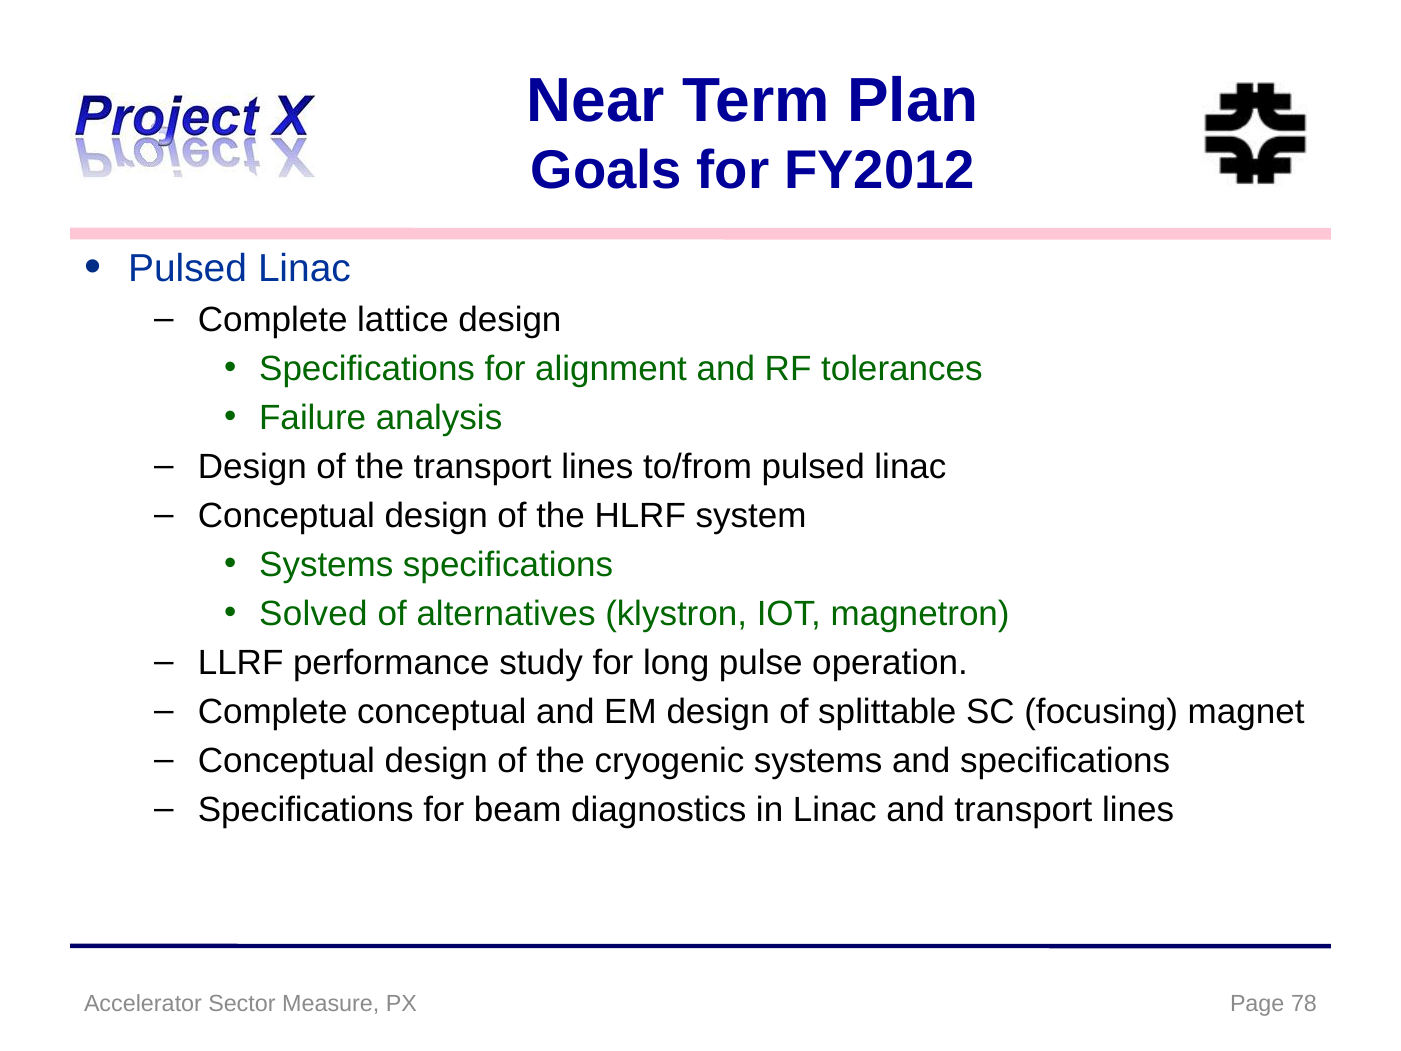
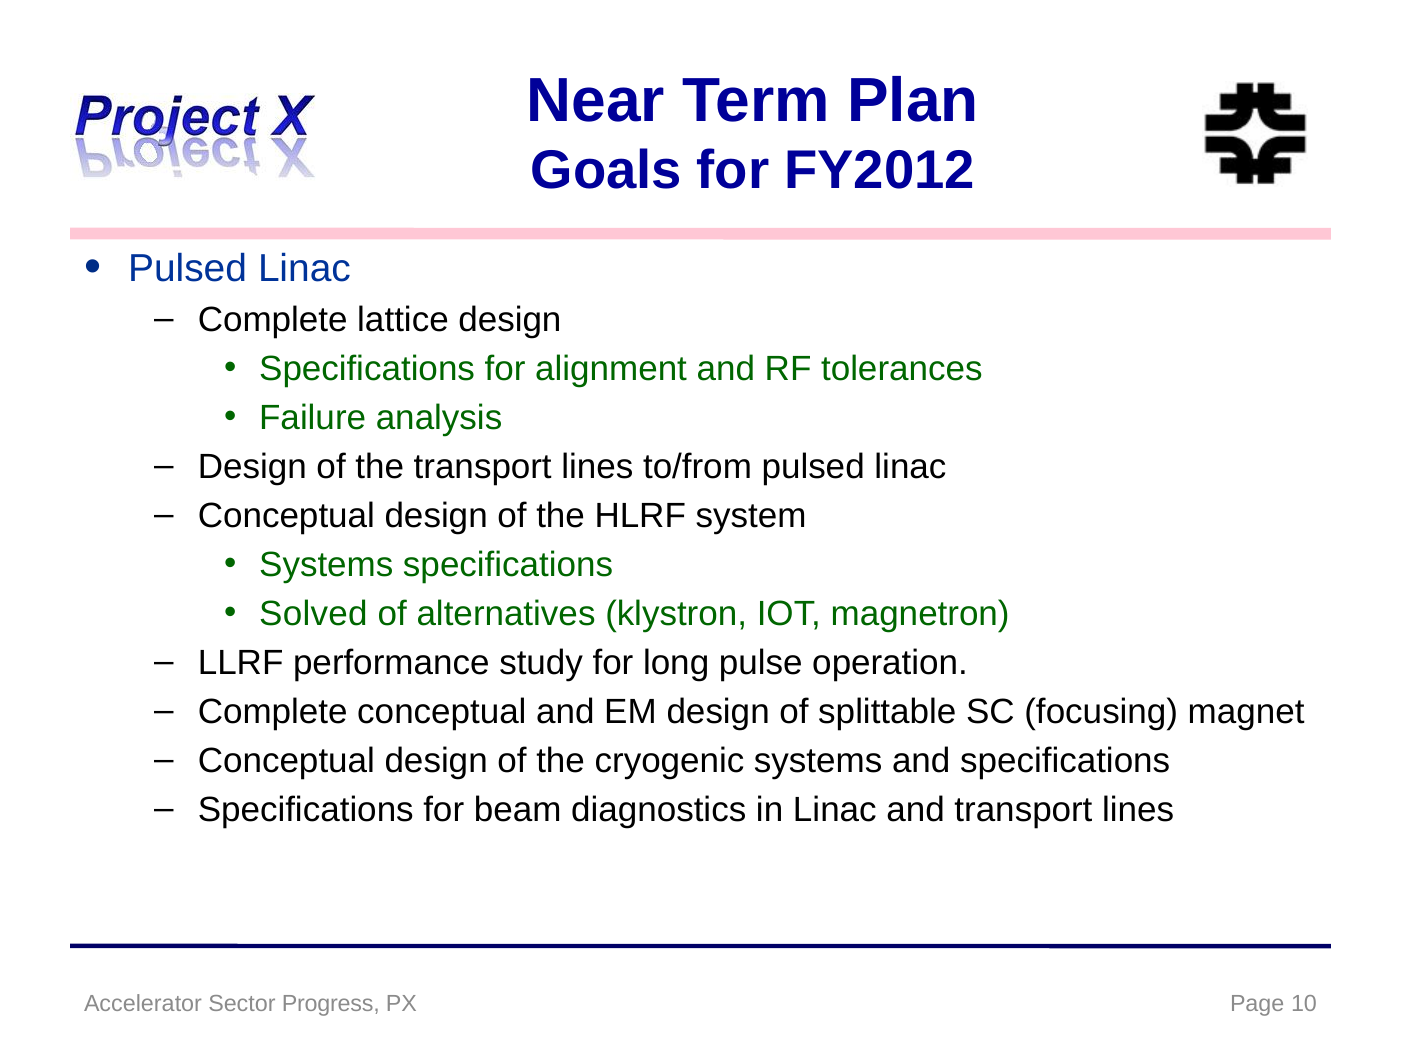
Measure: Measure -> Progress (331, 1003)
78: 78 -> 10 (1304, 1003)
